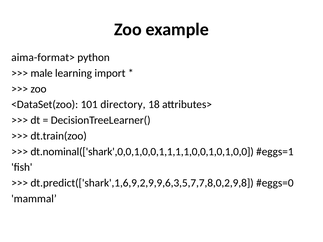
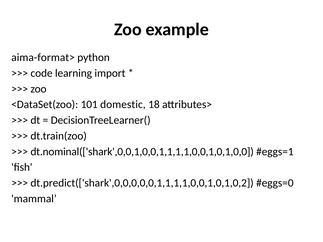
male: male -> code (42, 73)
directory: directory -> domestic (123, 105)
dt.predict(['shark',1,6,9,2,9,9,6,3,5,7,7,8,0,2,9,8: dt.predict(['shark',1,6,9,2,9,9,6,3,5,7,7,8,0,2,9,8 -> dt.predict(['shark',0,0,0,0,0,1,1,1,1,0,0,1,0,1,0,2 (142, 183)
